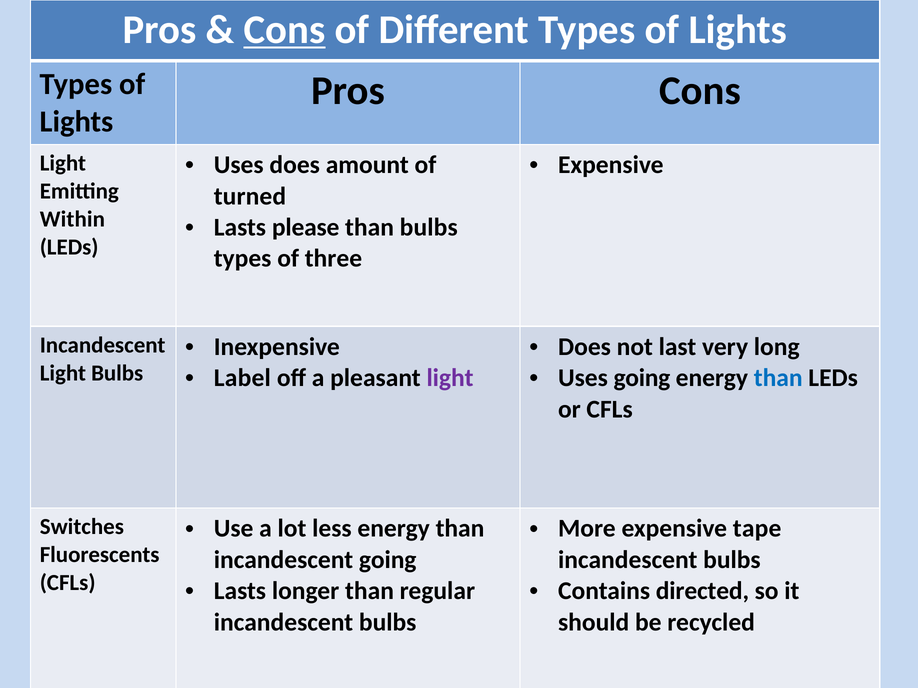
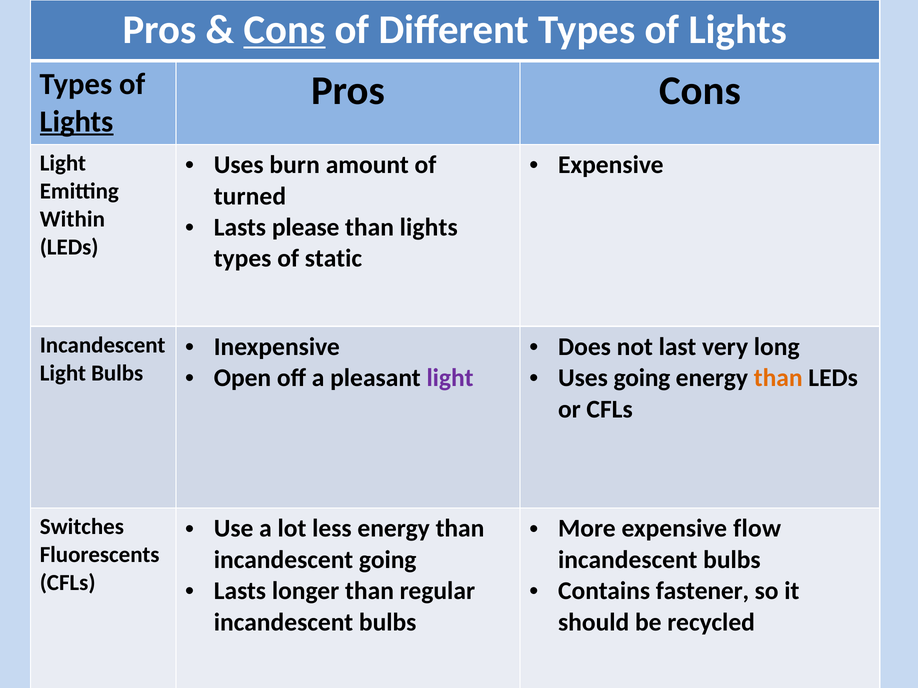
Lights underline: none -> present (77, 122)
Uses does: does -> burn (295, 165)
than bulbs: bulbs -> lights (429, 227)
three: three -> static (333, 259)
Label: Label -> Open (242, 378)
than colour: blue -> orange (778, 378)
tape: tape -> flow (757, 529)
directed: directed -> fastener (702, 591)
